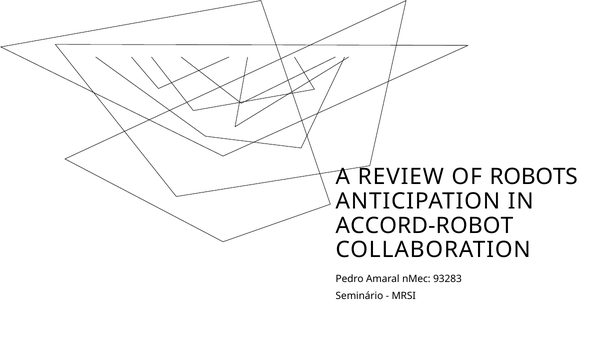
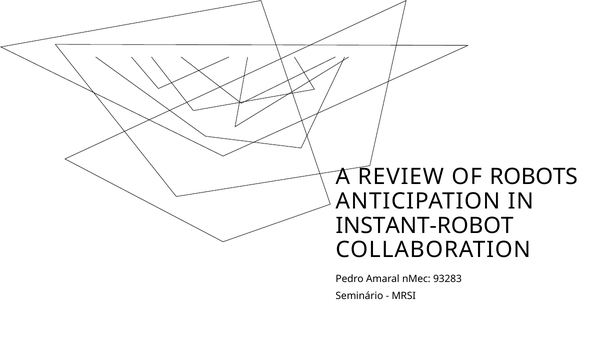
ACCORD-ROBOT: ACCORD-ROBOT -> INSTANT-ROBOT (425, 226)
